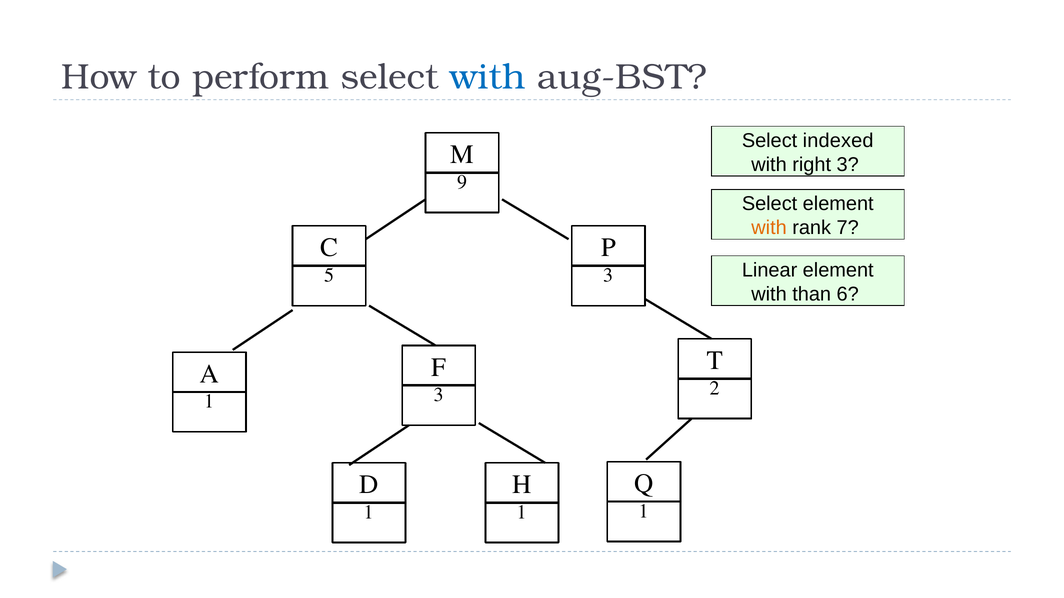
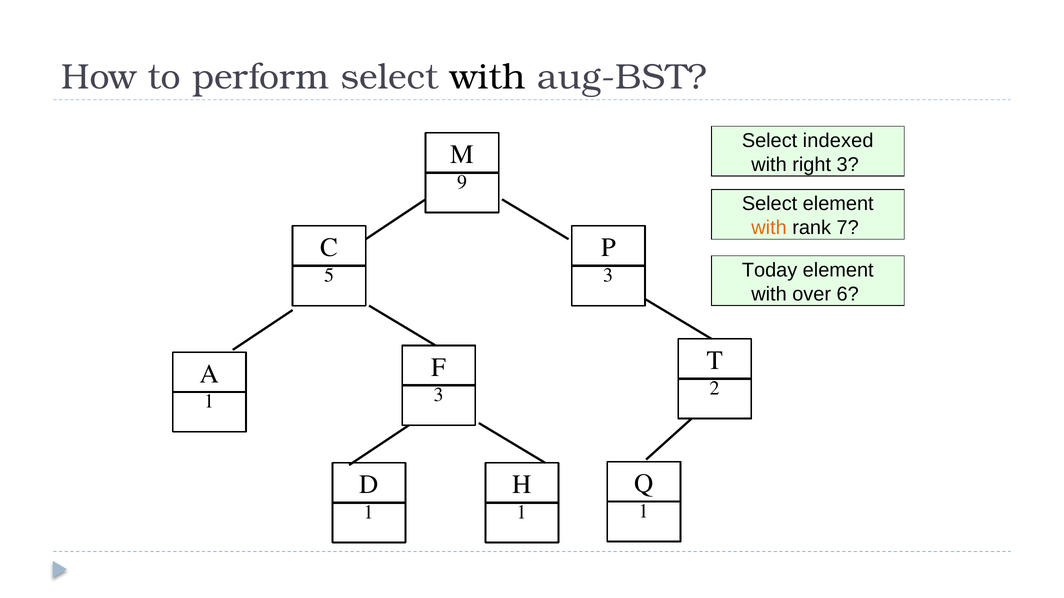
with colour: blue -> black (488, 77)
Linear: Linear -> Today (770, 270)
than: than -> over (812, 294)
